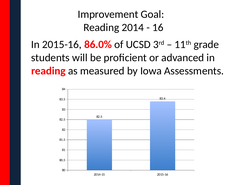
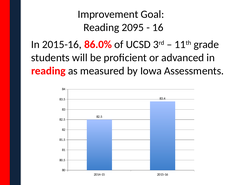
2014: 2014 -> 2095 (133, 27)
